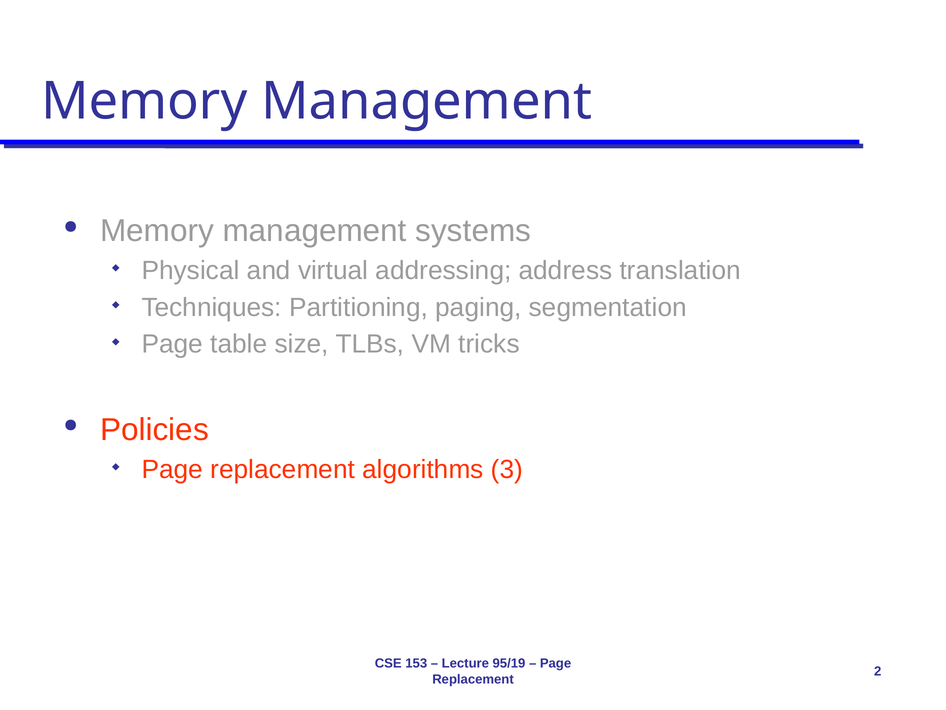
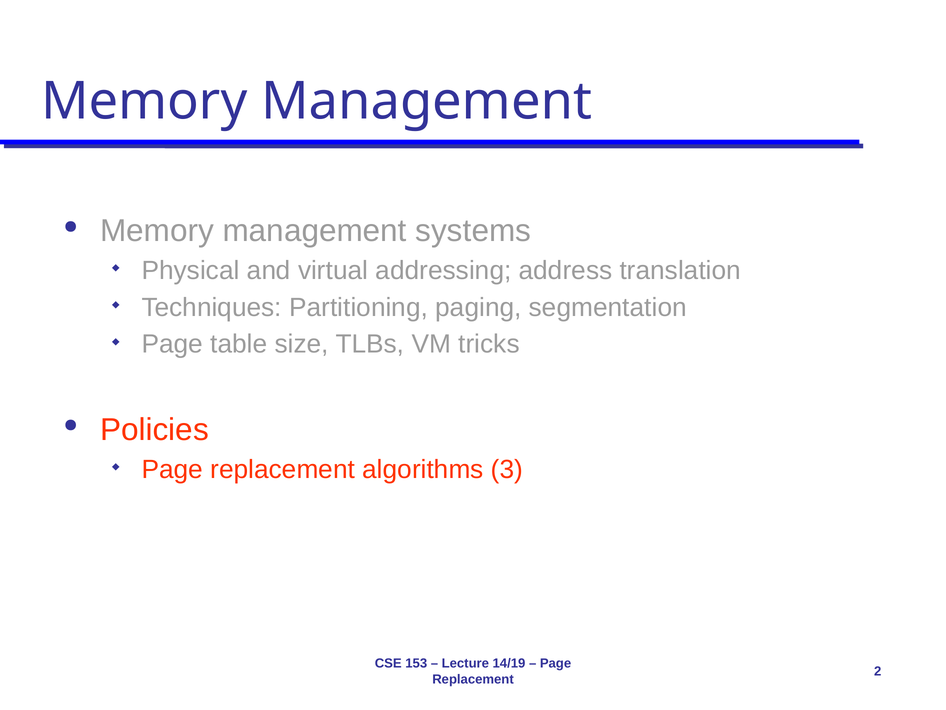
95/19: 95/19 -> 14/19 (509, 663)
